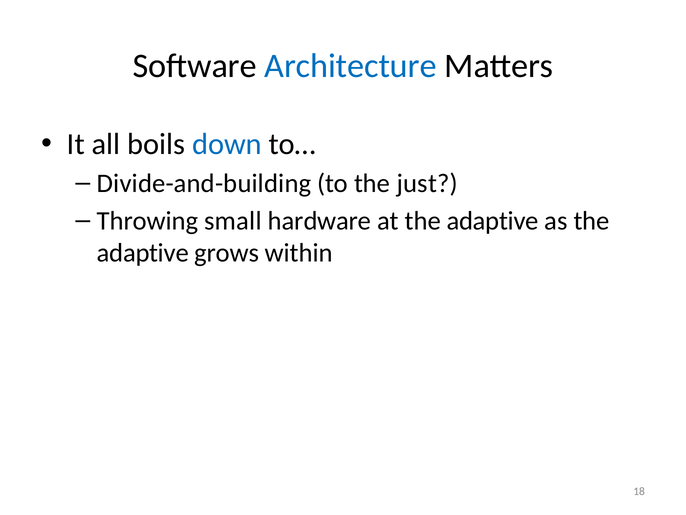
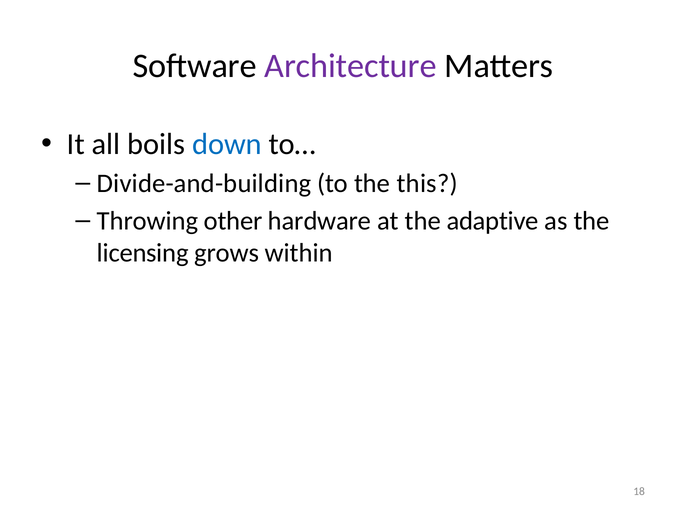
Architecture colour: blue -> purple (351, 66)
just: just -> this (427, 183)
small: small -> other (233, 221)
adaptive: adaptive -> licensing (143, 253)
